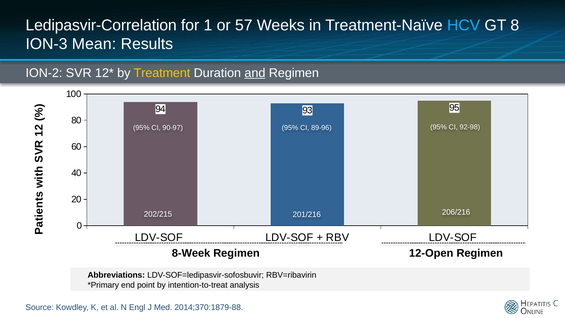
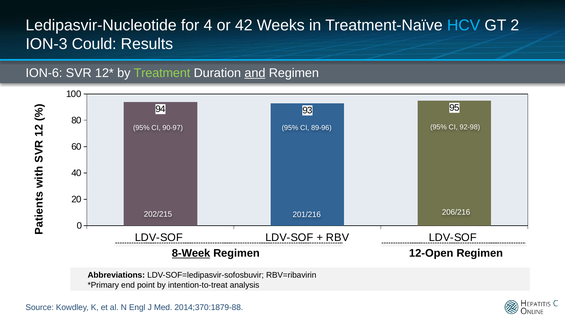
Ledipasvir-Correlation: Ledipasvir-Correlation -> Ledipasvir-Nucleotide (101, 25)
for 1: 1 -> 4 (208, 25)
57: 57 -> 42 (244, 25)
GT 8: 8 -> 2 (515, 25)
Mean: Mean -> Could (94, 44)
ION-2: ION-2 -> ION-6 (44, 73)
Treatment colour: yellow -> light green (162, 73)
8-Week underline: none -> present (191, 253)
